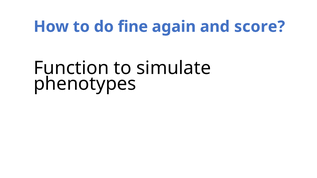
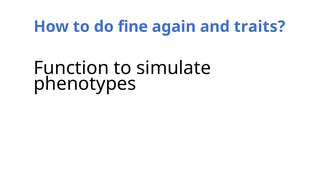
score: score -> traits (260, 27)
